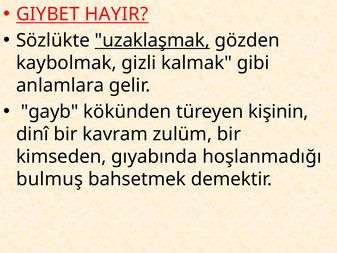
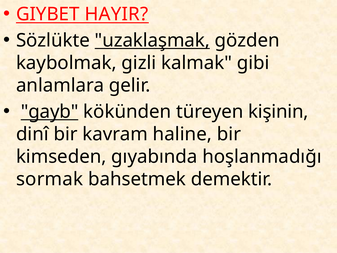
gayb underline: none -> present (50, 112)
zulüm: zulüm -> haline (182, 134)
bulmuş: bulmuş -> sormak (50, 179)
